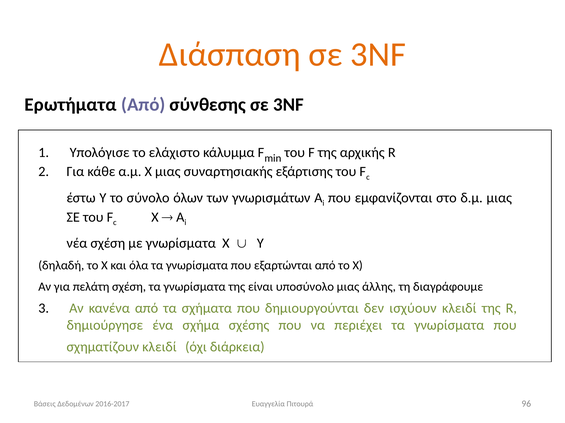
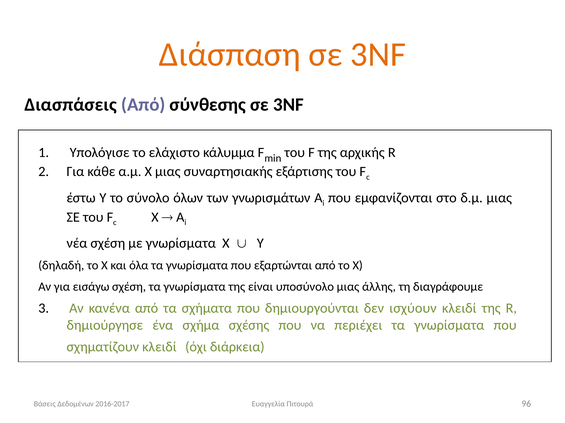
Ερωτήματα: Ερωτήματα -> Διασπάσεις (71, 105)
πελάτη: πελάτη -> εισάγω (91, 287)
